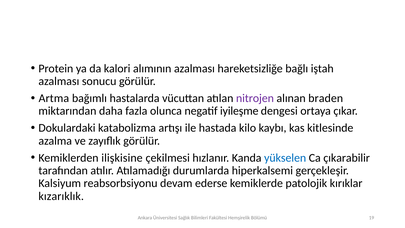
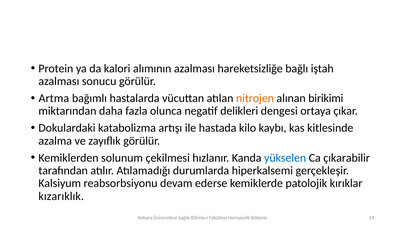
nitrojen colour: purple -> orange (255, 98)
braden: braden -> birikimi (326, 98)
iyileşme: iyileşme -> delikleri (239, 111)
ilişkisine: ilişkisine -> solunum (122, 158)
